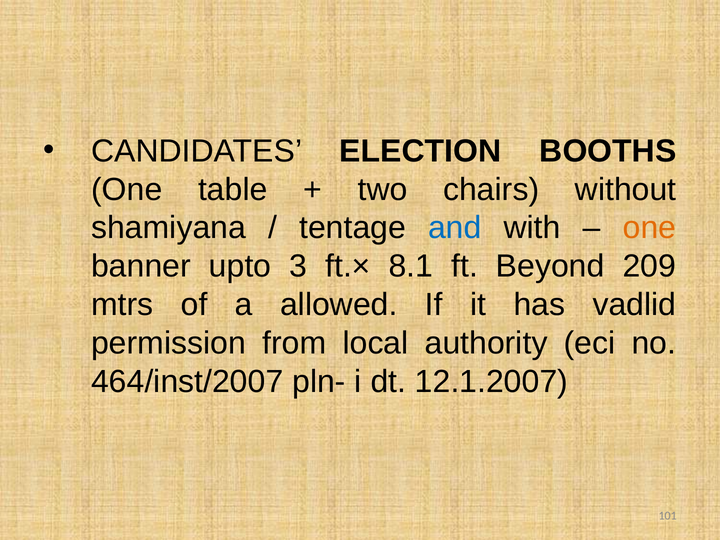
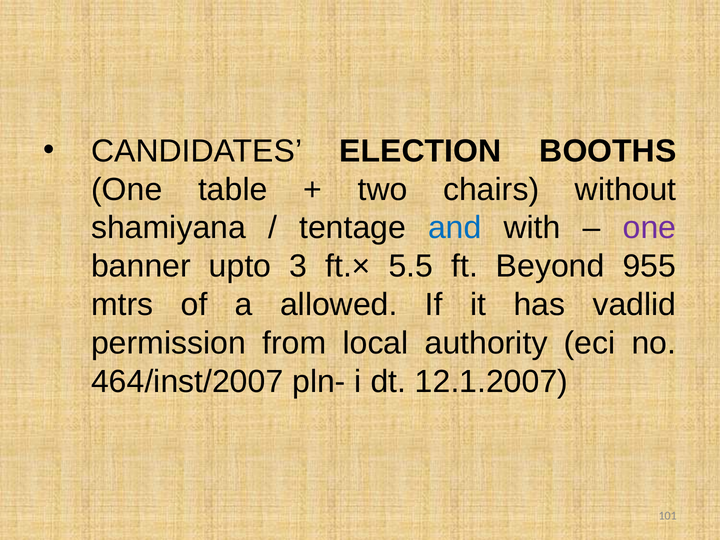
one colour: orange -> purple (650, 228)
8.1: 8.1 -> 5.5 (411, 266)
209: 209 -> 955 (649, 266)
